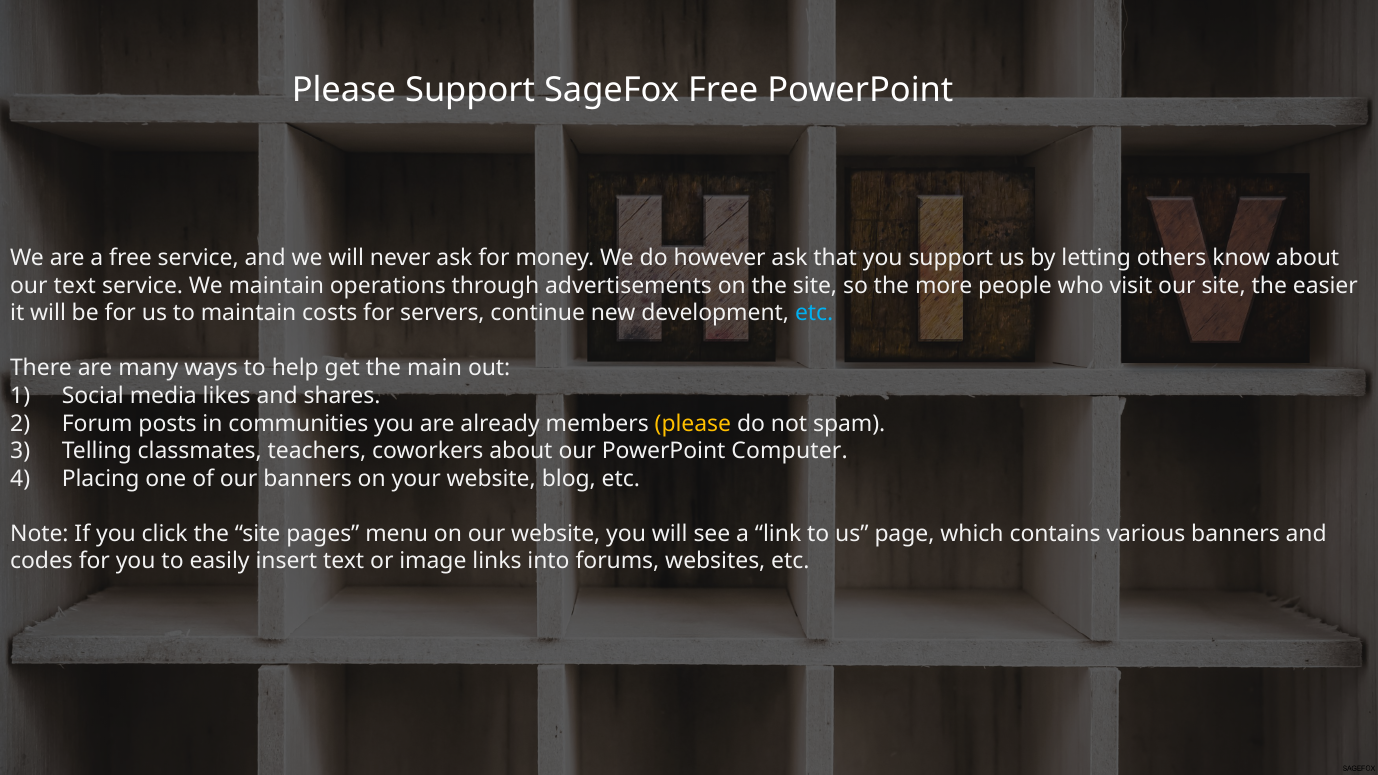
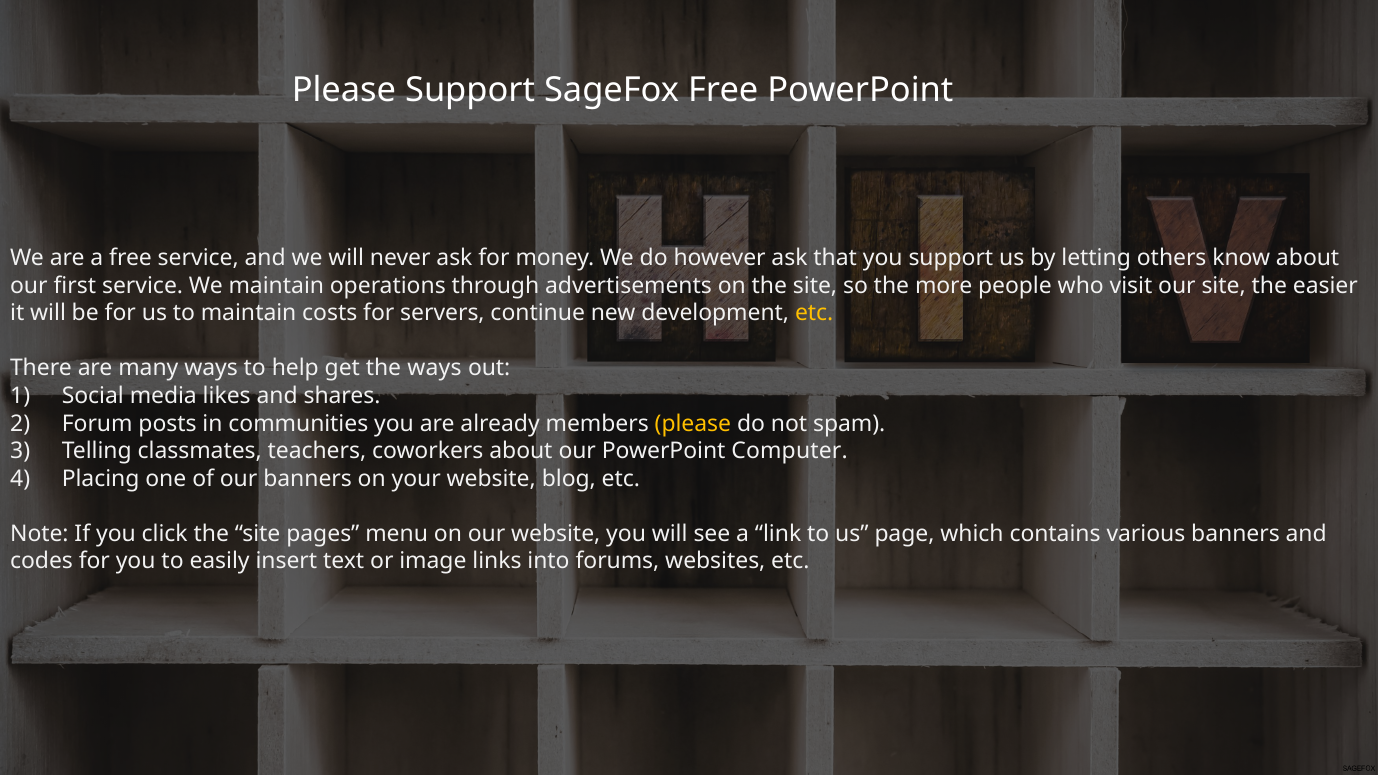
our text: text -> first (75, 286)
etc colour: light blue -> yellow (814, 313)
the main: main -> ways (435, 368)
